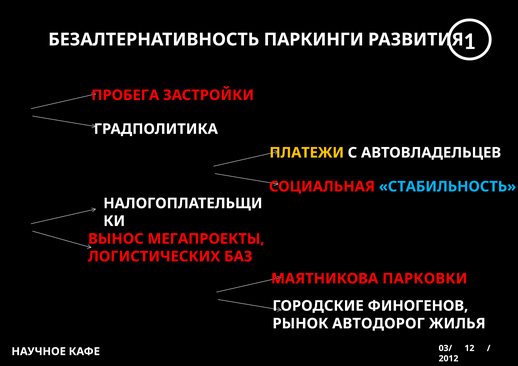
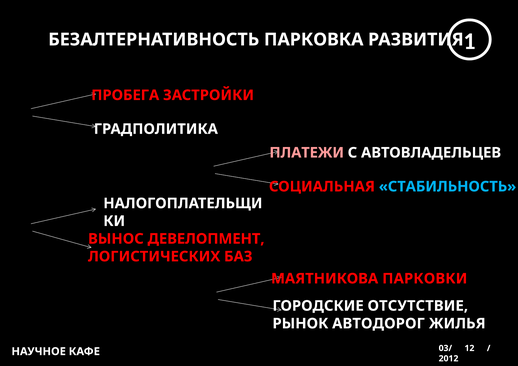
ПАРКИНГИ: ПАРКИНГИ -> ПАРКОВКА (314, 40)
ПЛАТЕЖИ colour: yellow -> pink (307, 153)
МЕГАПРОЕКТЫ: МЕГАПРОЕКТЫ -> ДЕВЕЛОПМЕНТ (206, 239)
ФИНОГЕНОВ: ФИНОГЕНОВ -> ОТСУТСТВИЕ (418, 306)
